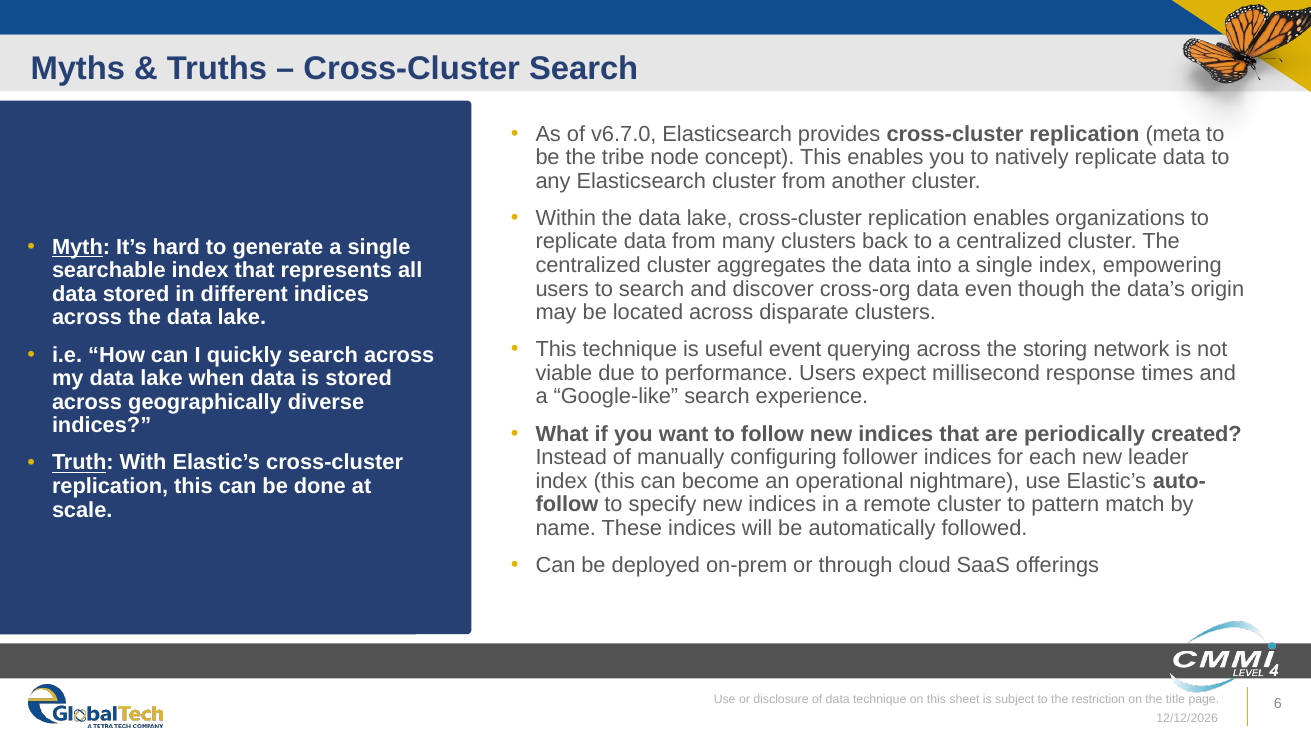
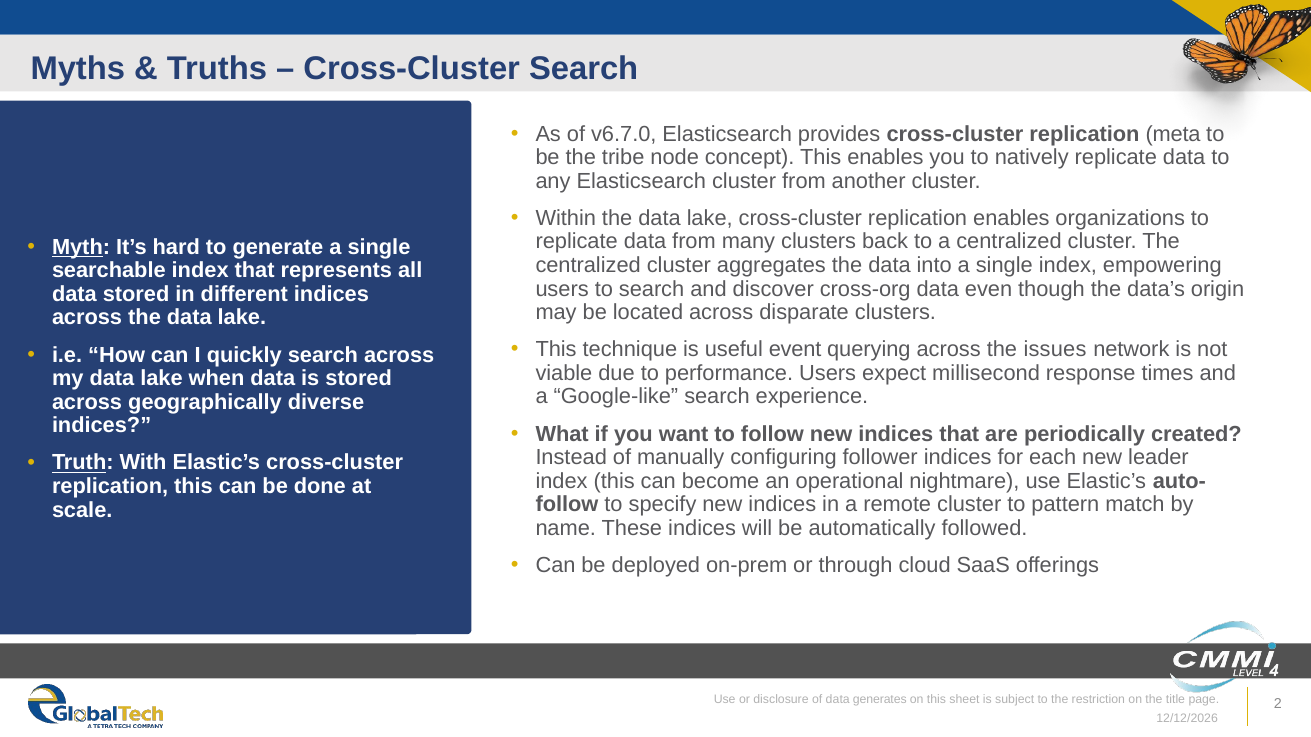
storing: storing -> issues (1055, 350)
data technique: technique -> generates (880, 699)
6: 6 -> 2 (1278, 704)
